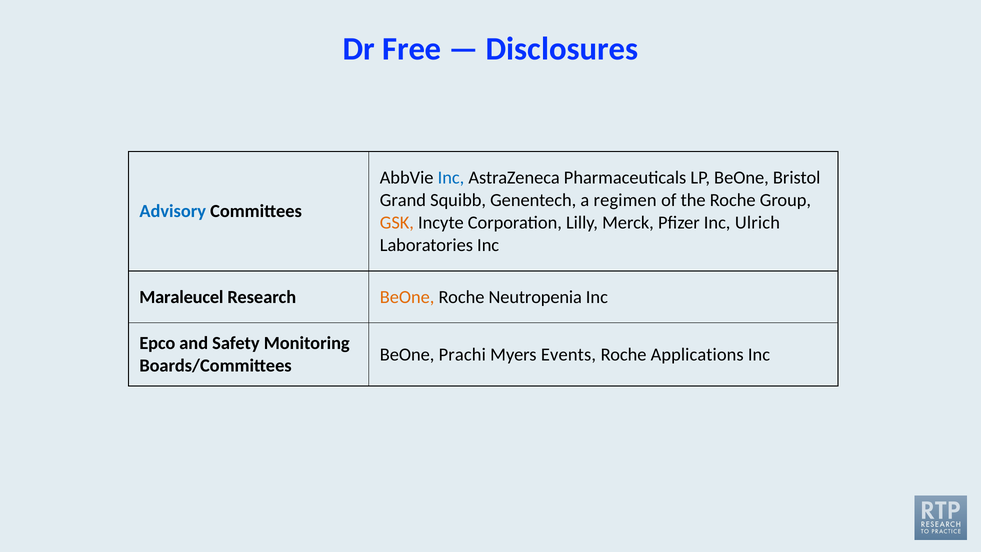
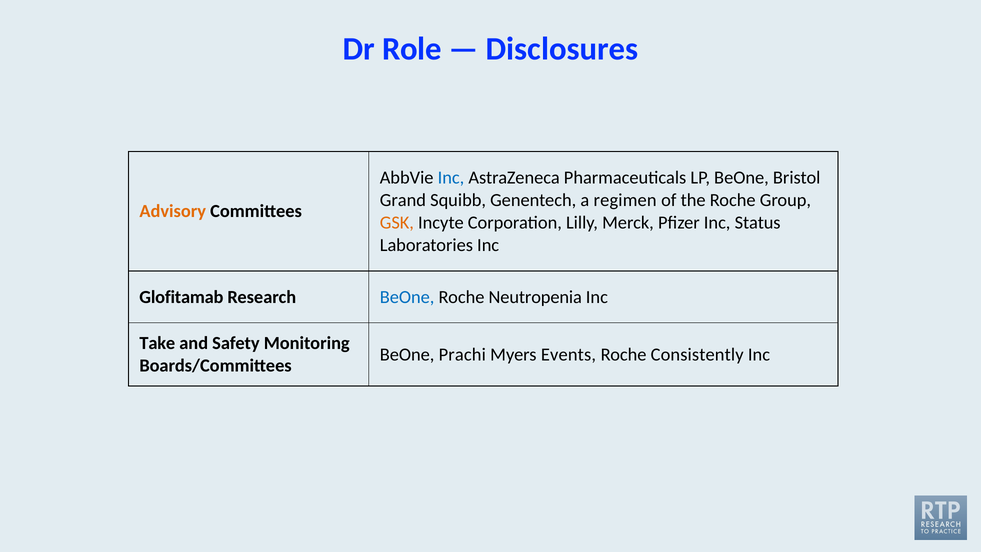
Free: Free -> Role (412, 49)
Advisory colour: blue -> orange (173, 211)
Ulrich: Ulrich -> Status (758, 223)
Maraleucel: Maraleucel -> Glofitamab (181, 297)
BeOne colour: orange -> blue (407, 297)
Epco: Epco -> Take (157, 343)
Applications: Applications -> Consistently (697, 355)
